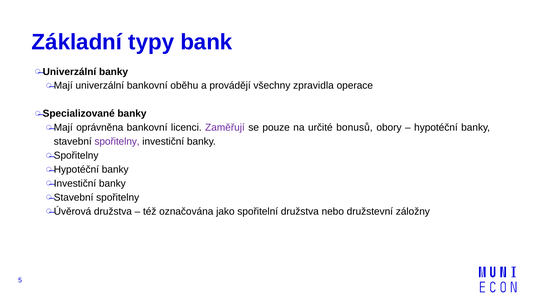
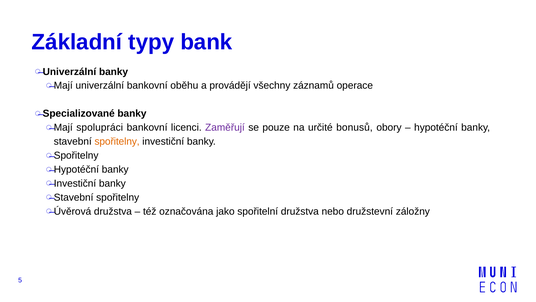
zpravidla: zpravidla -> záznamů (313, 86)
oprávněna: oprávněna -> spolupráci (100, 127)
spořitelny colour: purple -> orange (117, 141)
